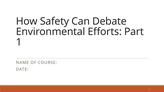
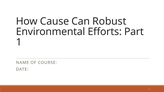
Safety: Safety -> Cause (54, 21)
Debate: Debate -> Robust (109, 21)
